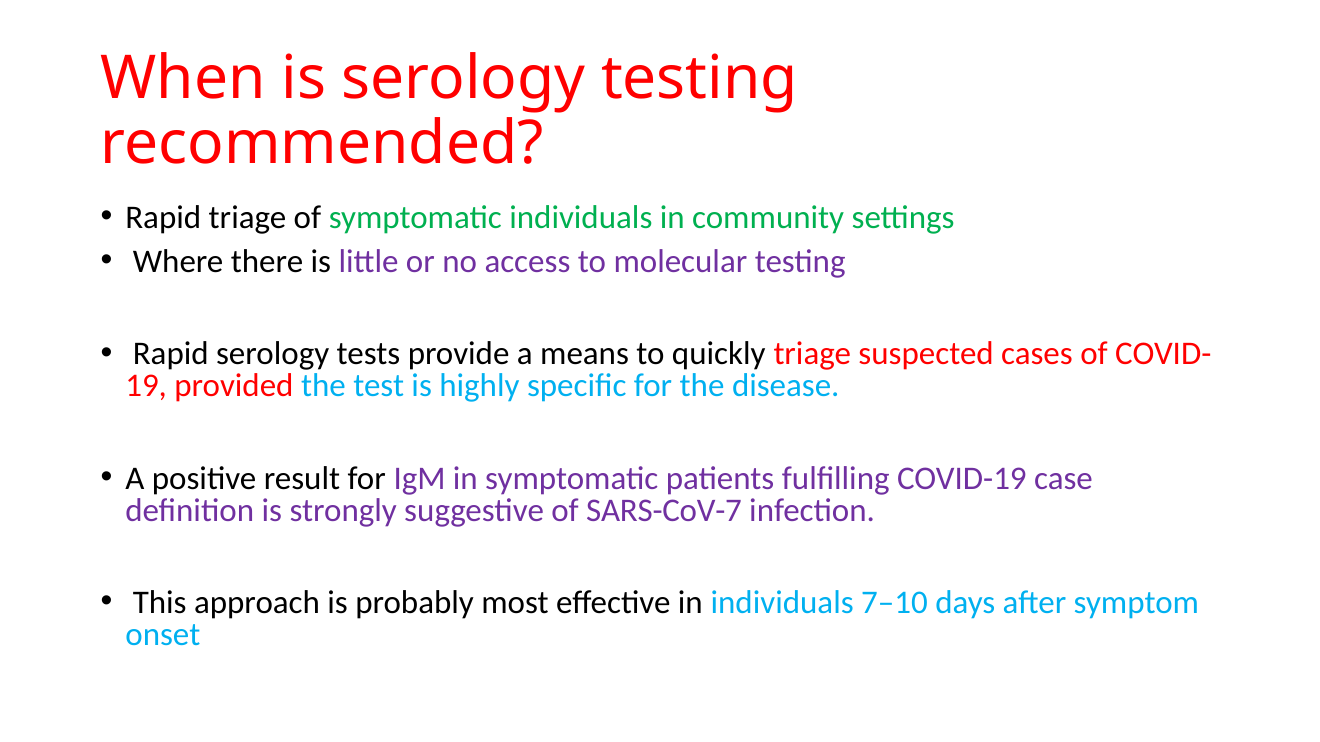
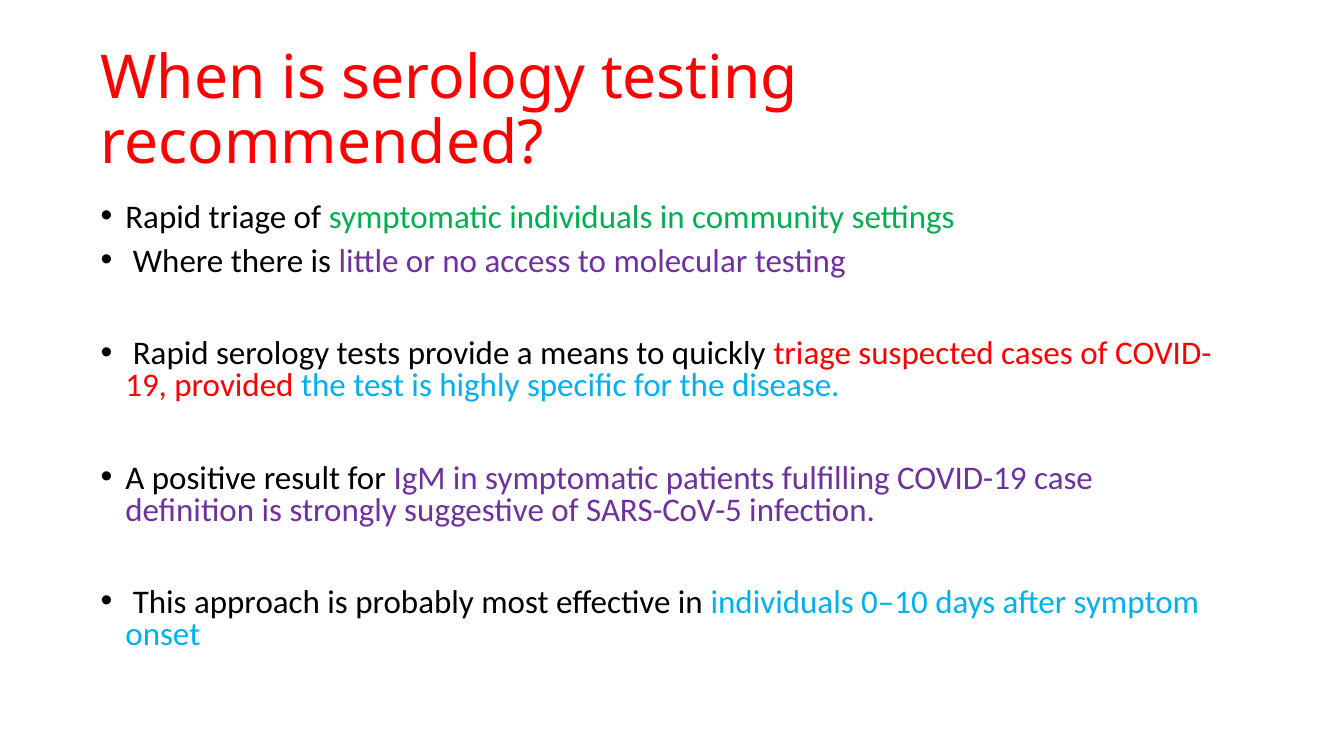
SARS-CoV-7: SARS-CoV-7 -> SARS-CoV-5 (664, 511)
7–10: 7–10 -> 0–10 (894, 603)
